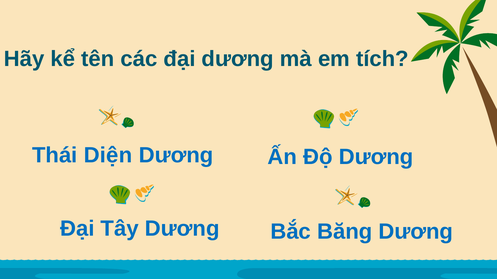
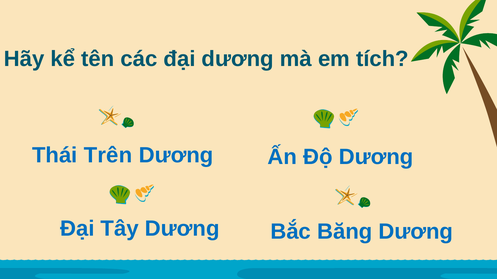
Diện: Diện -> Trên (108, 156)
